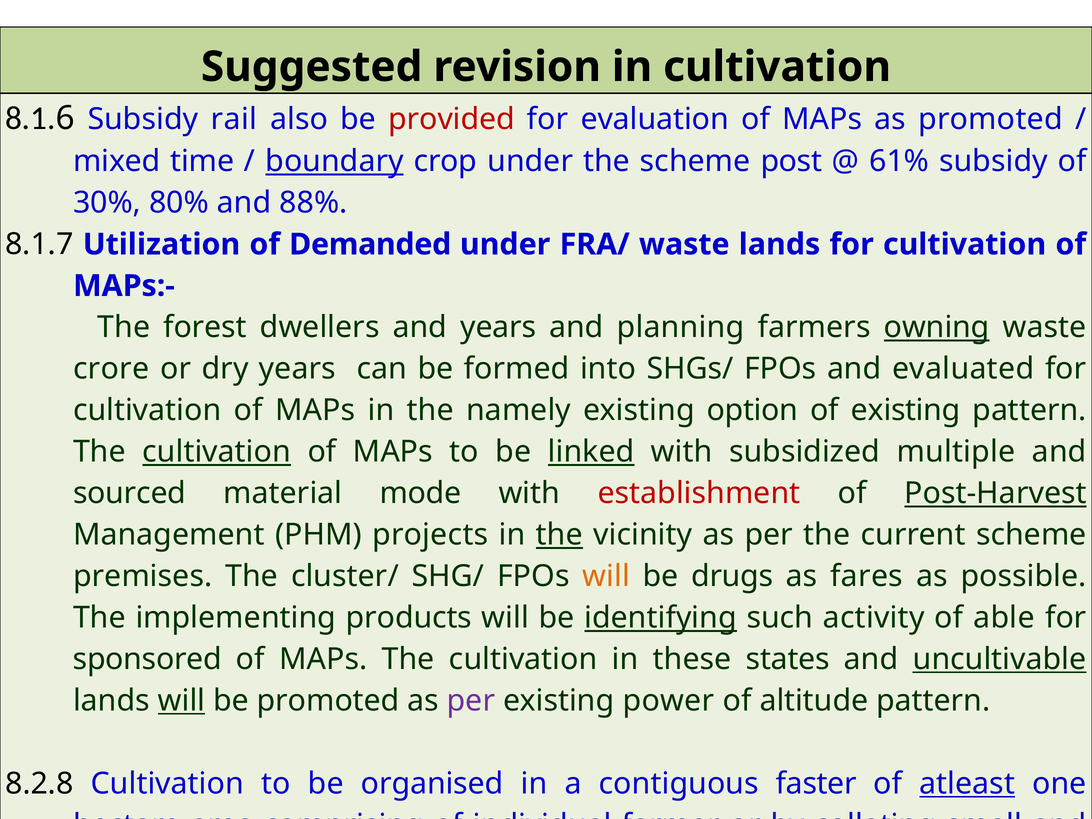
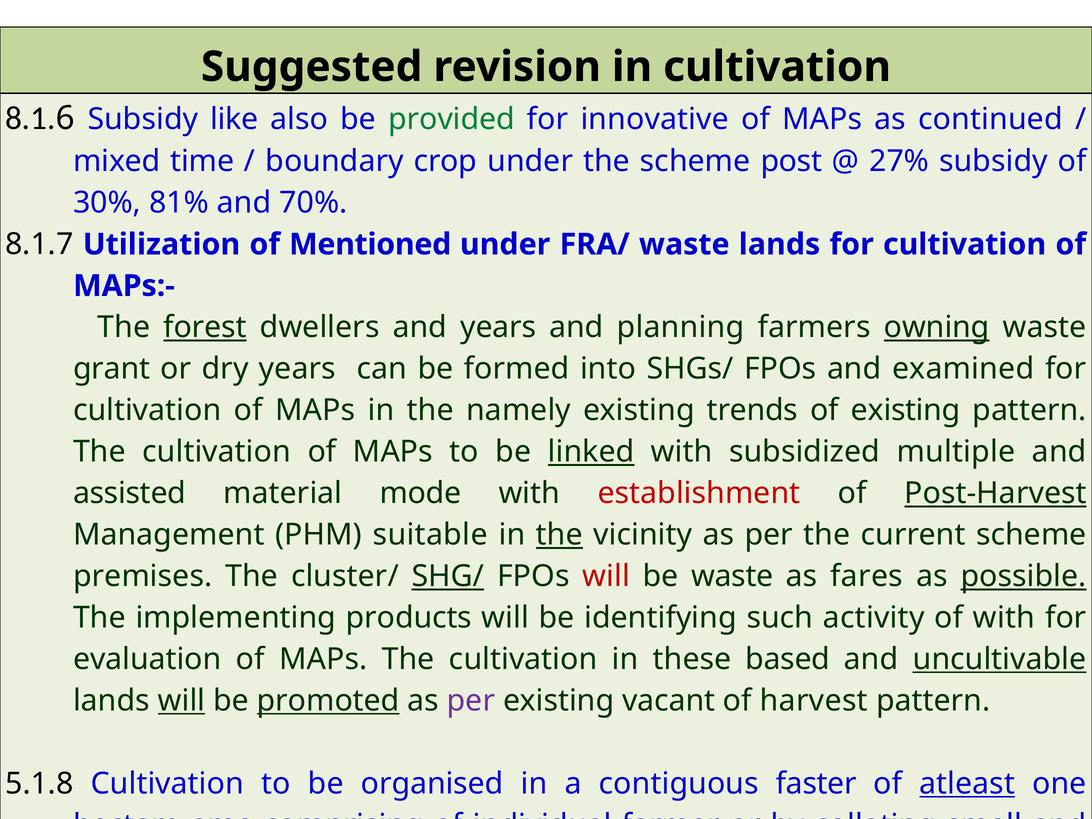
rail: rail -> like (234, 119)
provided colour: red -> green (452, 119)
evaluation: evaluation -> innovative (655, 119)
as promoted: promoted -> continued (991, 119)
boundary underline: present -> none (334, 161)
61%: 61% -> 27% (899, 161)
80%: 80% -> 81% (179, 203)
88%: 88% -> 70% (313, 203)
Demanded: Demanded -> Mentioned (370, 244)
forest underline: none -> present (205, 327)
crore: crore -> grant (112, 369)
evaluated: evaluated -> examined (963, 369)
option: option -> trends (752, 410)
cultivation underline: present -> none (217, 452)
sourced: sourced -> assisted (130, 493)
projects: projects -> suitable (430, 535)
SHG/ underline: none -> present (448, 576)
will colour: orange -> red (606, 576)
be drugs: drugs -> waste (732, 576)
possible underline: none -> present (1023, 576)
identifying underline: present -> none (661, 618)
of able: able -> with (1004, 618)
sponsored: sponsored -> evaluation (147, 659)
states: states -> based (788, 659)
promoted underline: none -> present (328, 701)
power: power -> vacant (669, 701)
altitude: altitude -> harvest (814, 701)
8.2.8: 8.2.8 -> 5.1.8 (39, 784)
